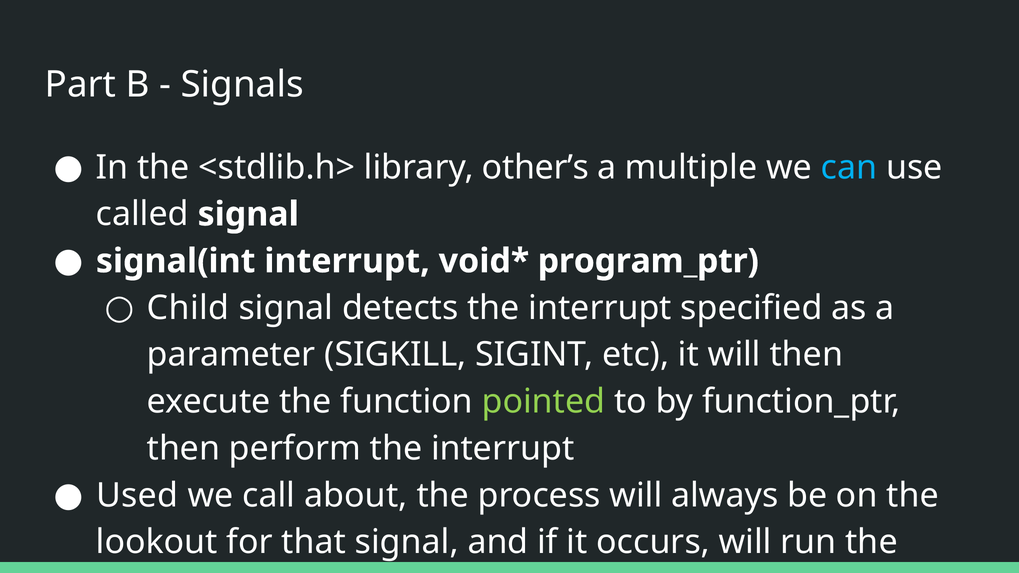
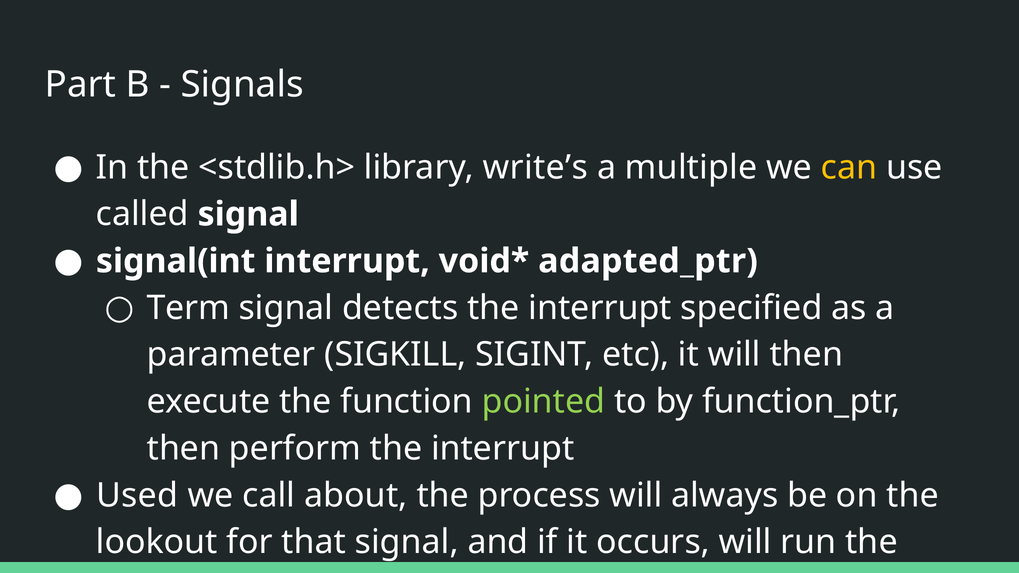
other’s: other’s -> write’s (535, 167)
can colour: light blue -> yellow (849, 167)
program_ptr: program_ptr -> adapted_ptr (648, 261)
Child: Child -> Term (188, 308)
